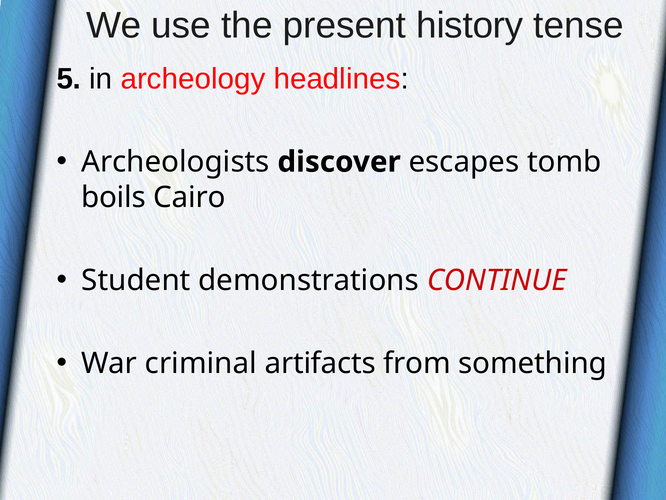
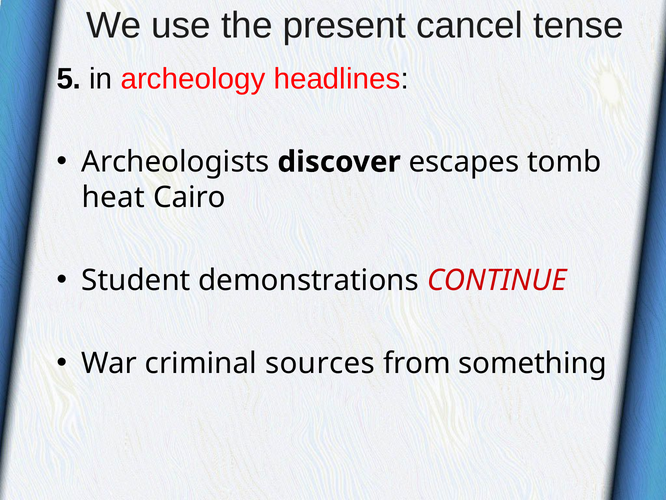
history: history -> cancel (470, 26)
boils: boils -> heat (113, 197)
artifacts: artifacts -> sources (320, 363)
